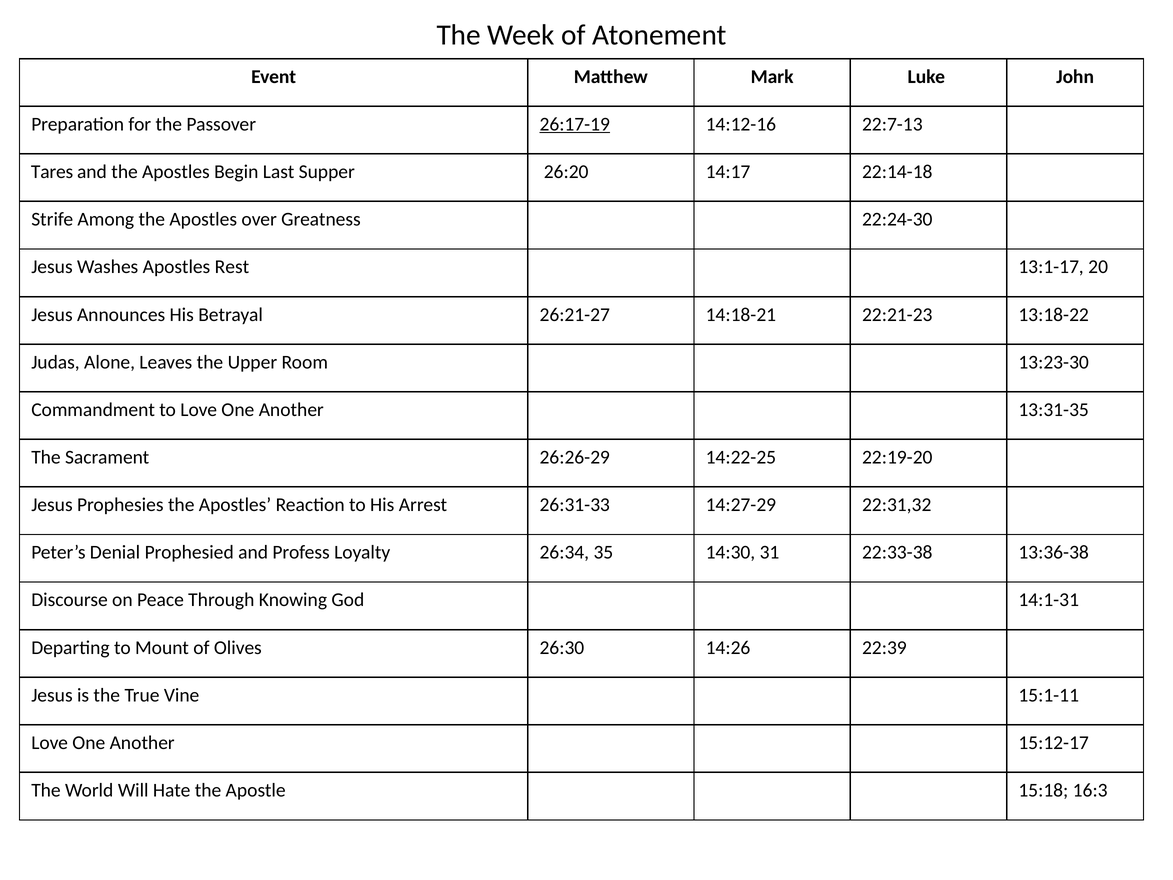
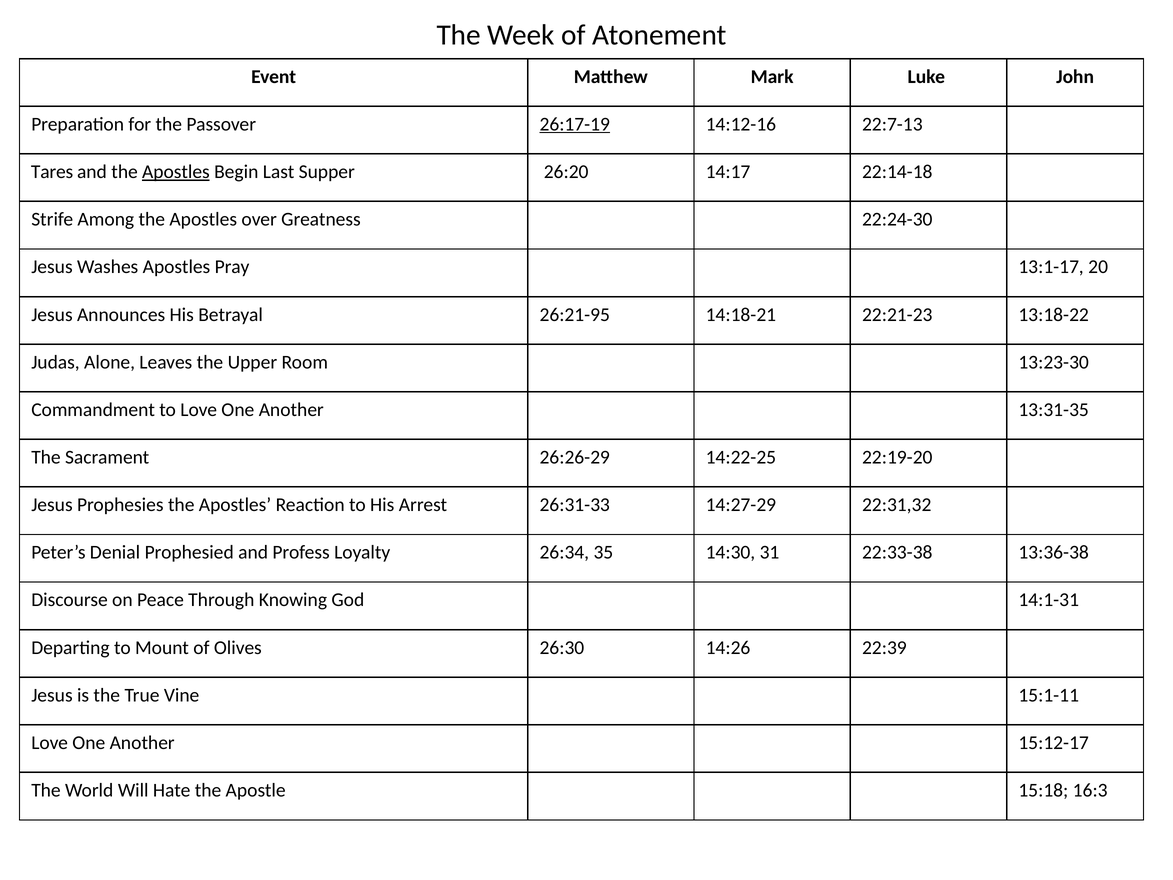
Apostles underline: none -> present (176, 172)
Rest: Rest -> Pray (232, 267)
26:21-27: 26:21-27 -> 26:21-95 (575, 314)
